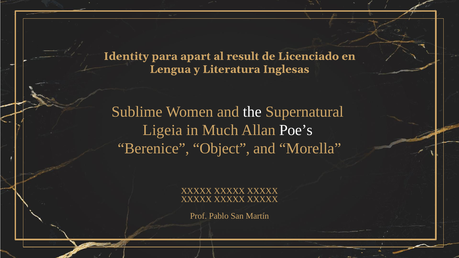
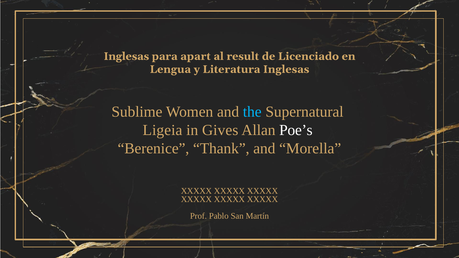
Identity: Identity -> Inglesas (126, 56)
the colour: white -> light blue (252, 112)
Much: Much -> Gives (220, 130)
Object: Object -> Thank (221, 149)
